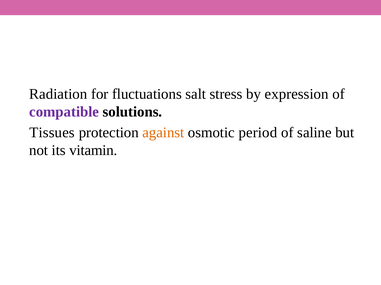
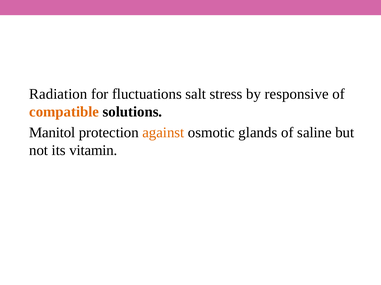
expression: expression -> responsive (297, 94)
compatible colour: purple -> orange (64, 112)
Tissues: Tissues -> Manitol (52, 133)
period: period -> glands (258, 133)
